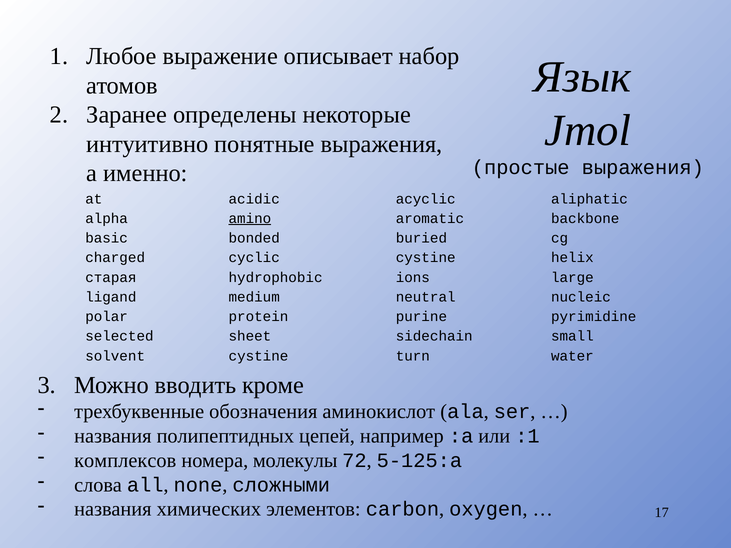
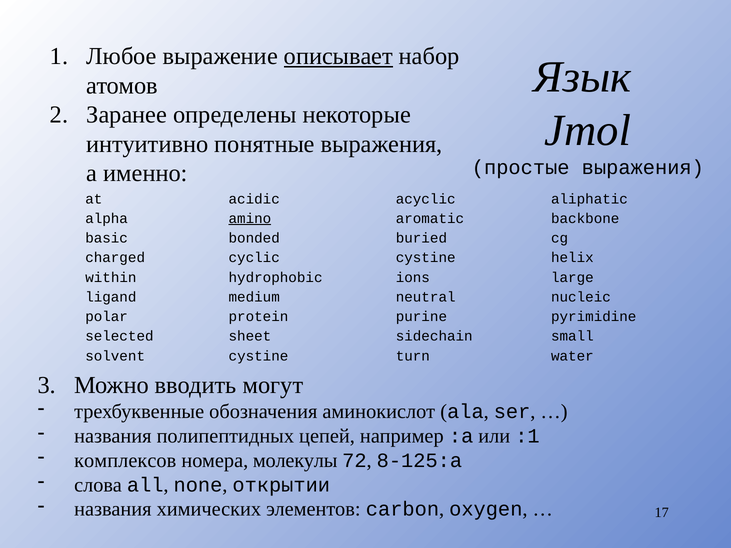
описывает underline: none -> present (338, 56)
старая: старая -> within (111, 277)
кроме: кроме -> могут (273, 385)
5-125:a: 5-125:a -> 8-125:a (419, 461)
сложными: сложными -> открытии (281, 485)
